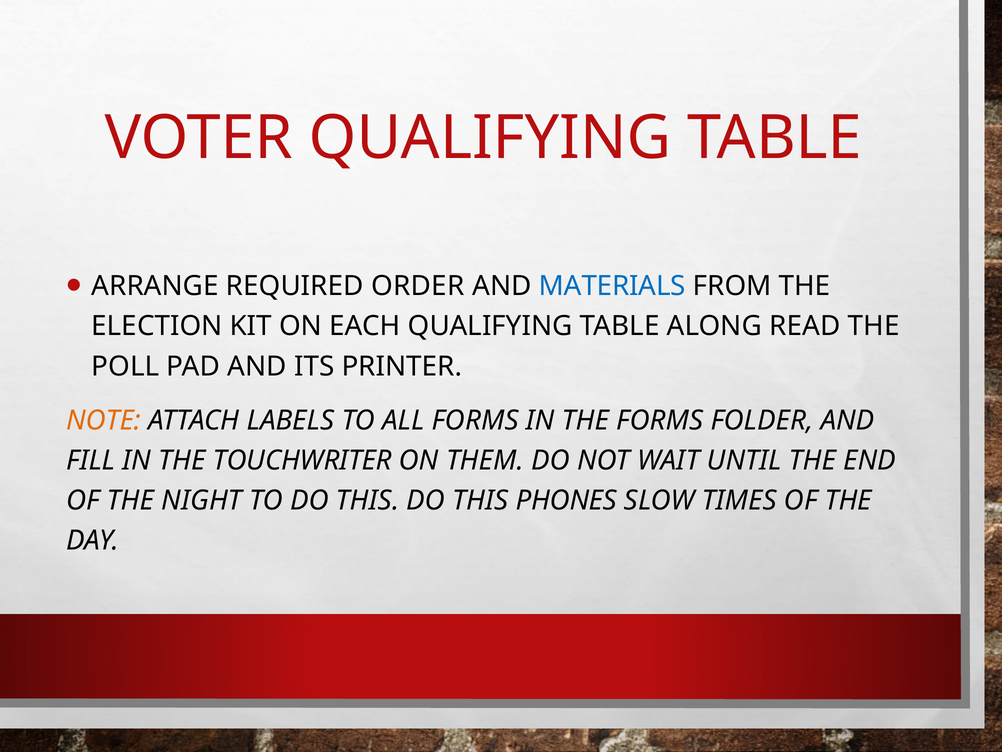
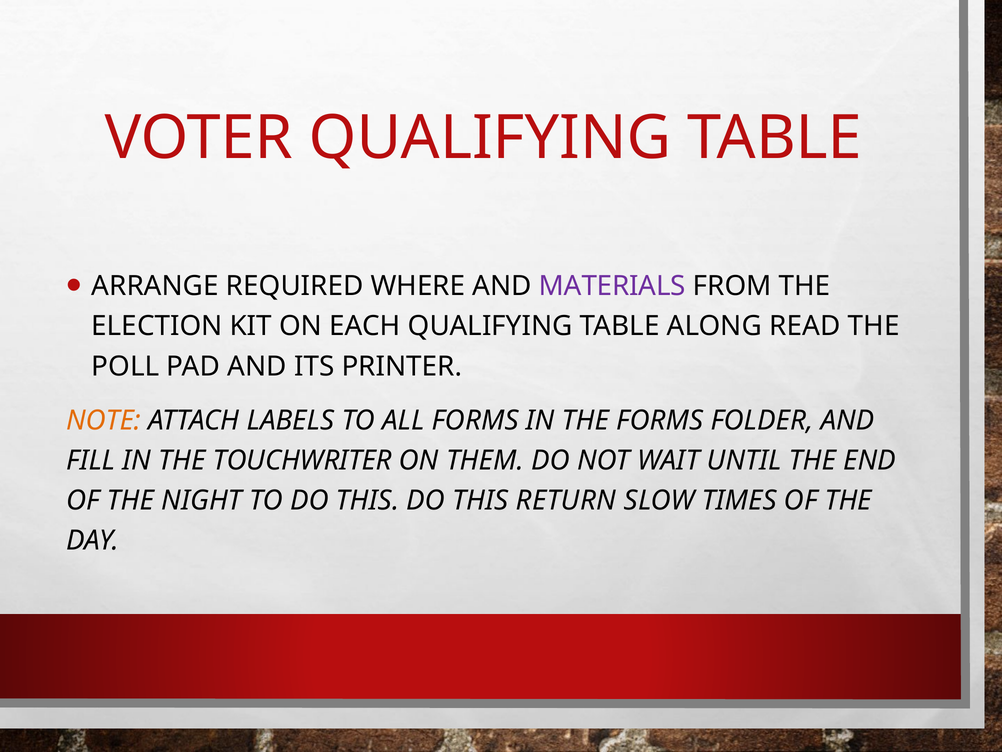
ORDER: ORDER -> WHERE (418, 286)
MATERIALS colour: blue -> purple (612, 286)
PHONES: PHONES -> RETURN (566, 500)
